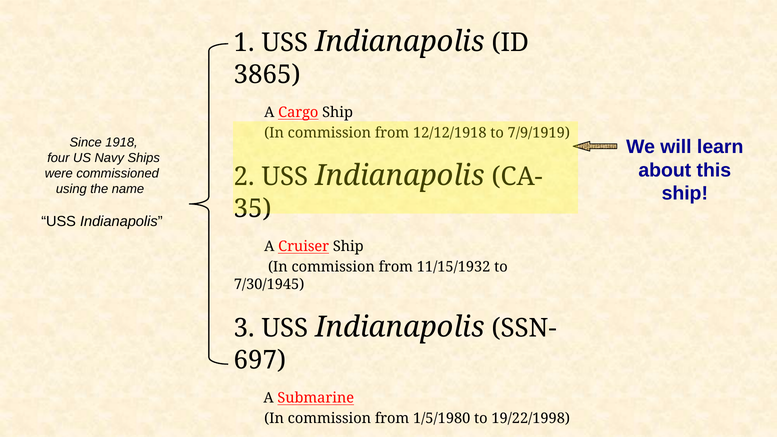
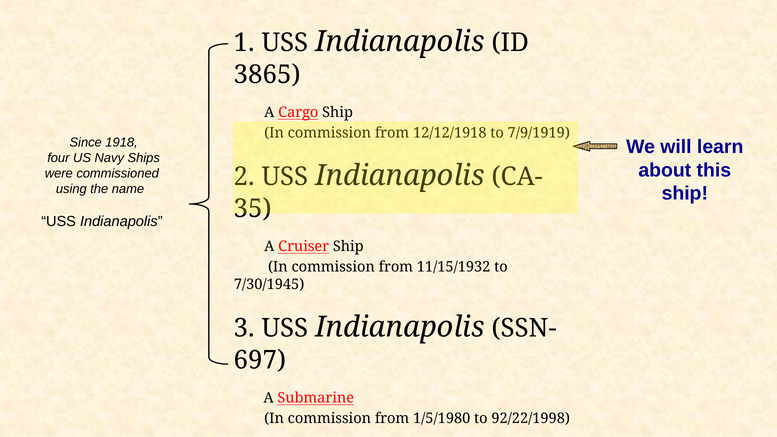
19/22/1998: 19/22/1998 -> 92/22/1998 (531, 419)
